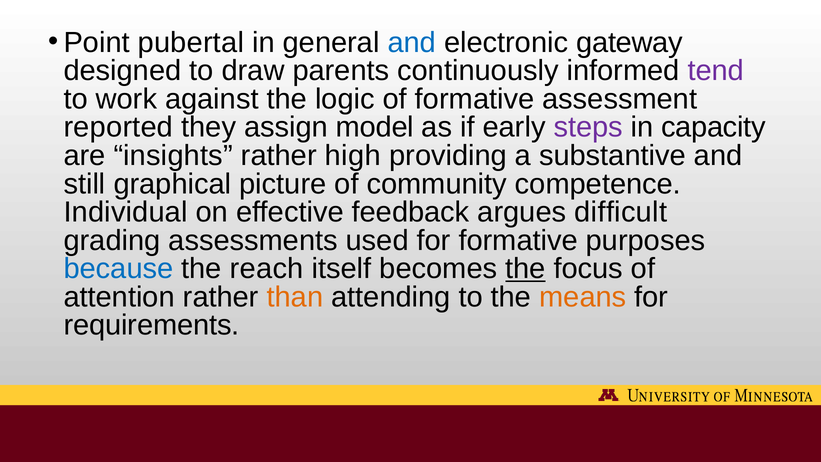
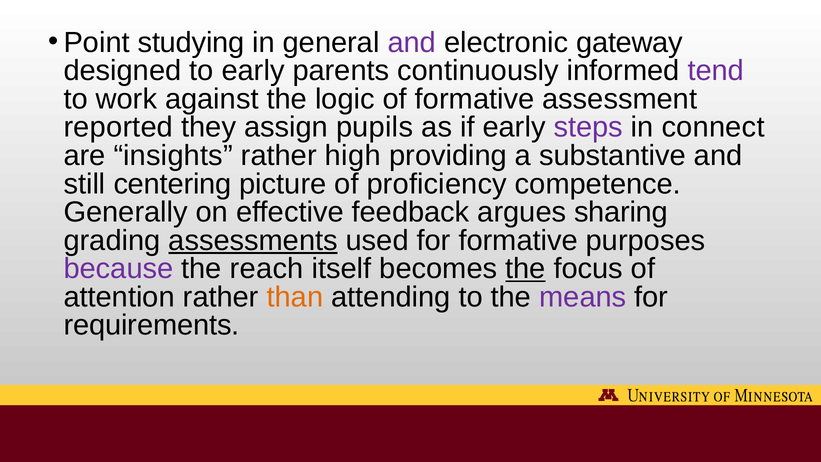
pubertal: pubertal -> studying (191, 43)
and colour: blue -> purple (412, 43)
to draw: draw -> early (253, 71)
model: model -> pupils (375, 127)
capacity: capacity -> connect (713, 127)
graphical: graphical -> centering (172, 184)
community: community -> proficiency (437, 184)
Individual: Individual -> Generally (126, 212)
difficult: difficult -> sharing (621, 212)
assessments underline: none -> present (253, 240)
because colour: blue -> purple (118, 269)
means colour: orange -> purple (583, 297)
